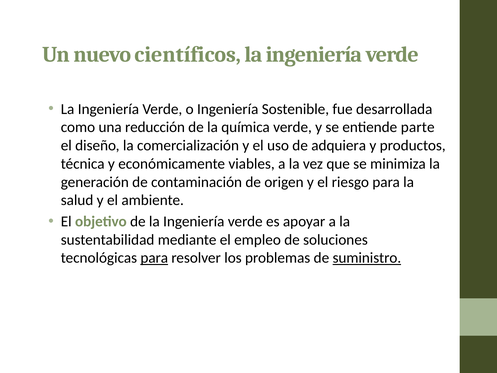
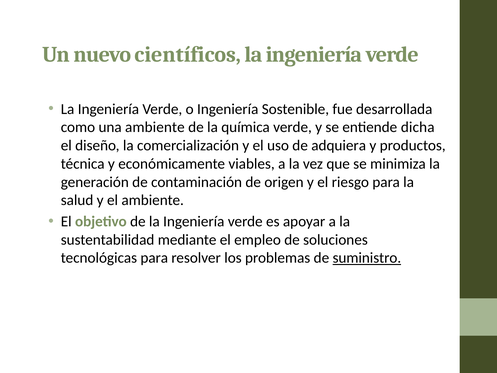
una reducción: reducción -> ambiente (155, 127)
parte: parte -> dicha (418, 127)
para underline: present -> none (154, 258)
